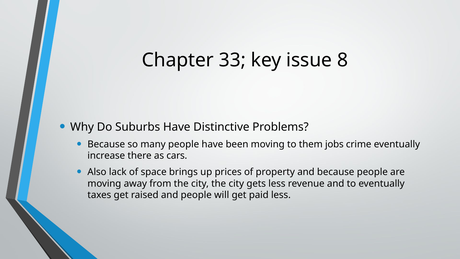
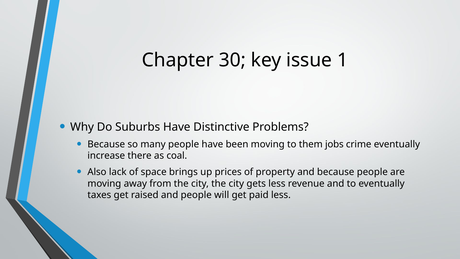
33: 33 -> 30 (232, 60)
8: 8 -> 1 (343, 60)
cars: cars -> coal (177, 156)
